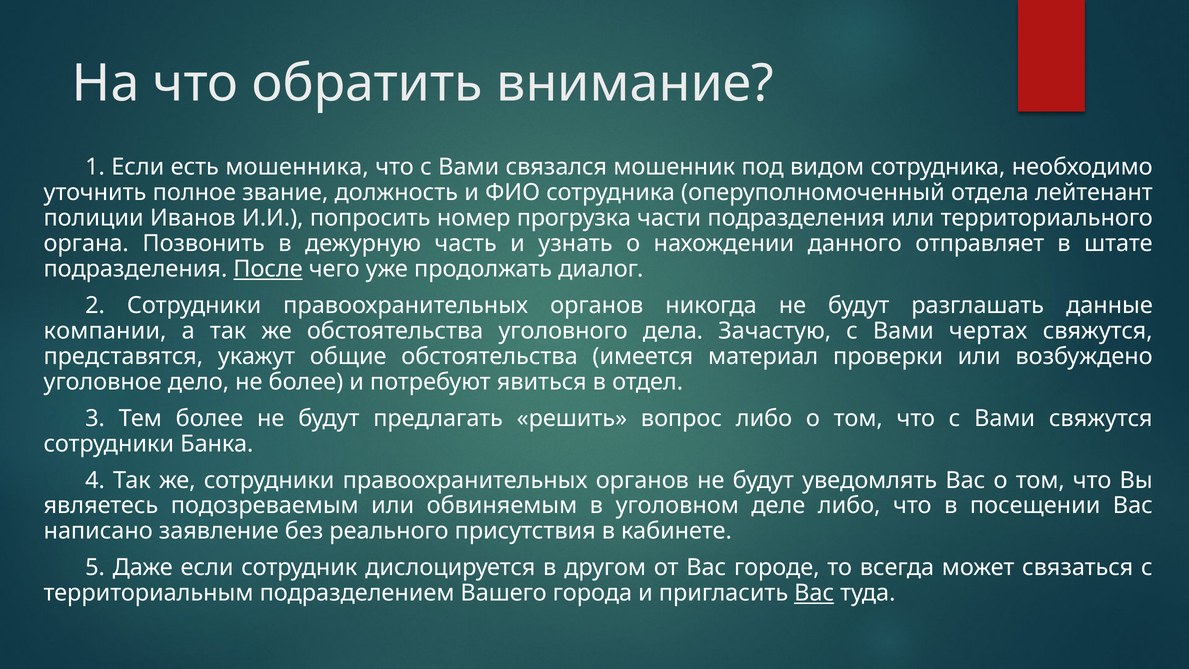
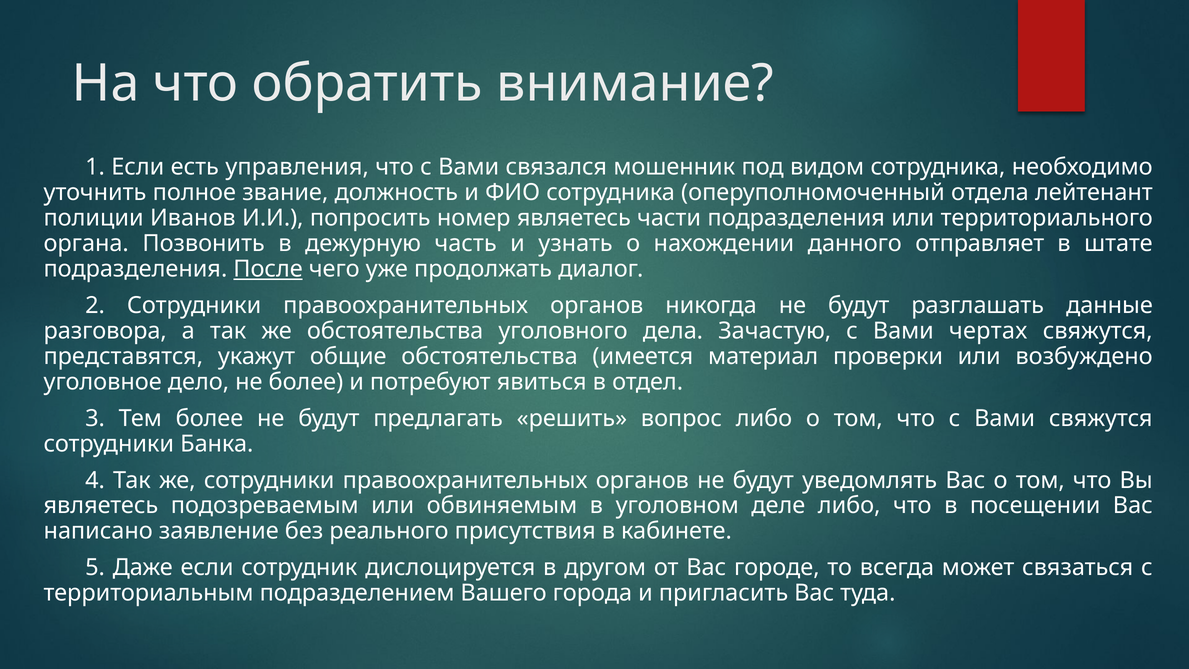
мошенника: мошенника -> управления (297, 167)
номер прогрузка: прогрузка -> являетесь (574, 218)
компании: компании -> разговора (105, 331)
Вас underline: present -> none (814, 593)
